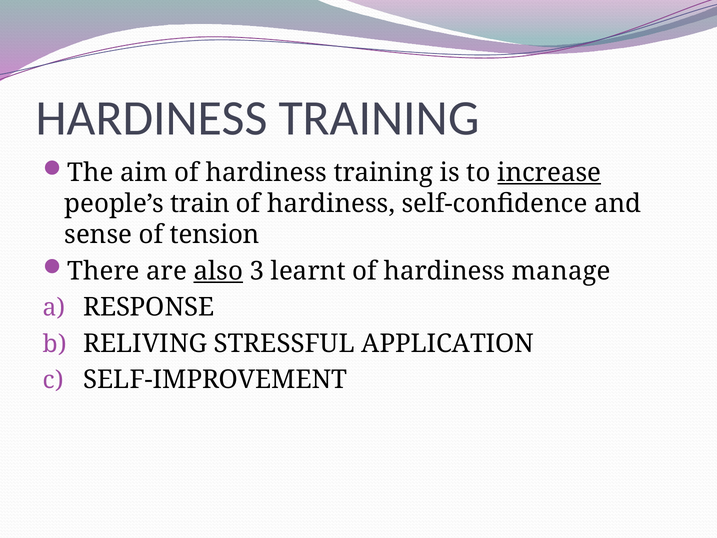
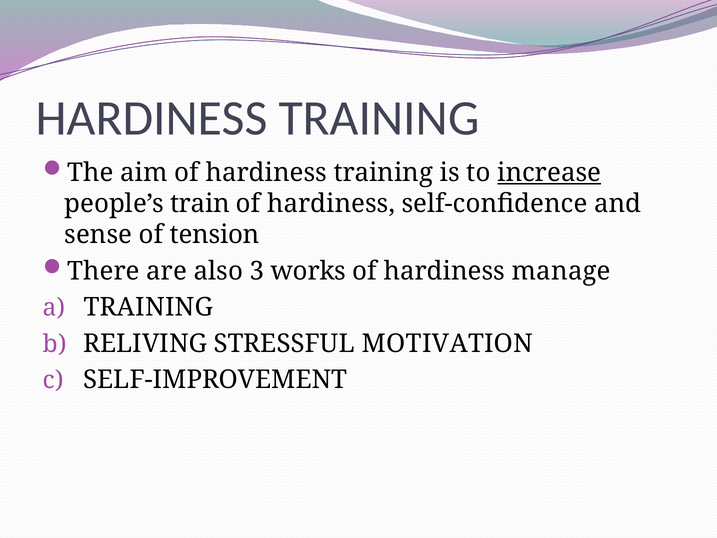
also underline: present -> none (218, 271)
learnt: learnt -> works (308, 271)
RESPONSE: RESPONSE -> TRAINING (149, 307)
APPLICATION: APPLICATION -> MOTIVATION (448, 343)
